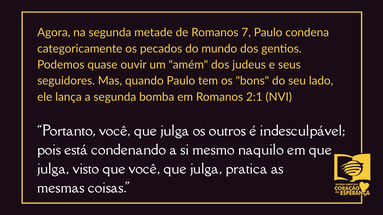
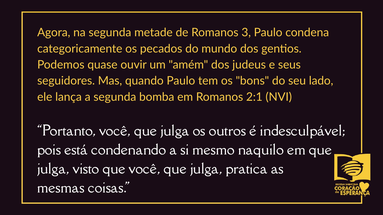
7: 7 -> 3 (246, 33)
